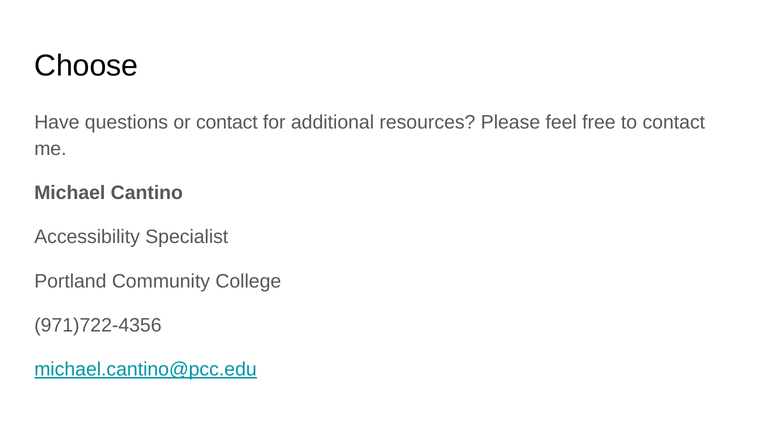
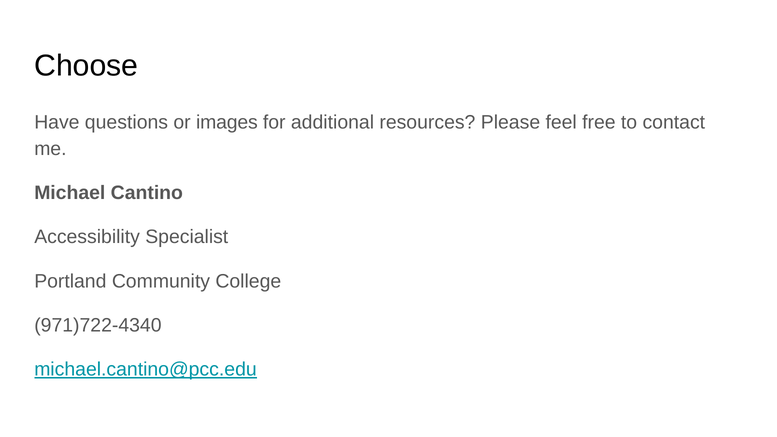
or contact: contact -> images (227, 122)
971)722-4356: 971)722-4356 -> 971)722-4340 (98, 325)
